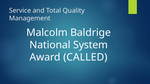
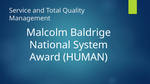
CALLED: CALLED -> HUMAN (85, 57)
